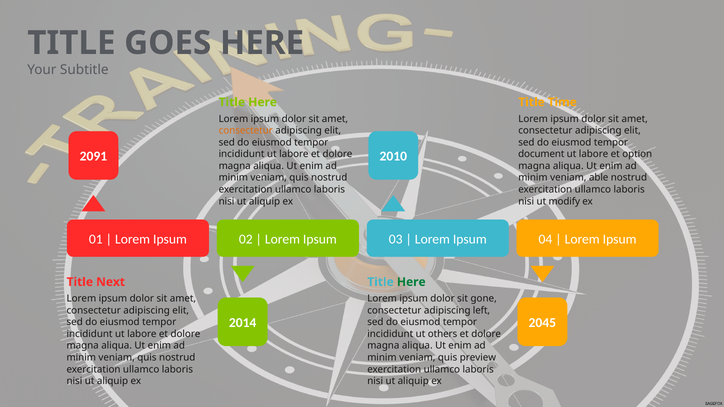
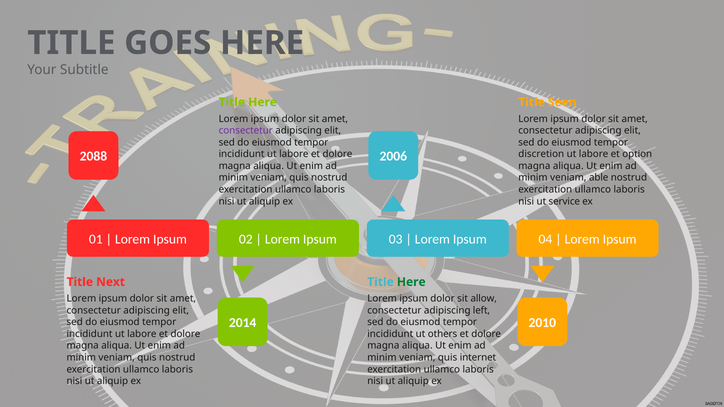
Time: Time -> Seen (562, 102)
consectetur colour: orange -> purple (246, 131)
2091: 2091 -> 2088 (93, 156)
2010: 2010 -> 2006 (393, 156)
document: document -> discretion (541, 154)
modify: modify -> service (564, 201)
gone: gone -> allow (484, 299)
2045: 2045 -> 2010 (542, 323)
preview: preview -> internet (478, 358)
